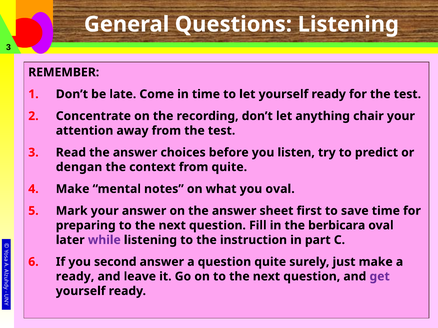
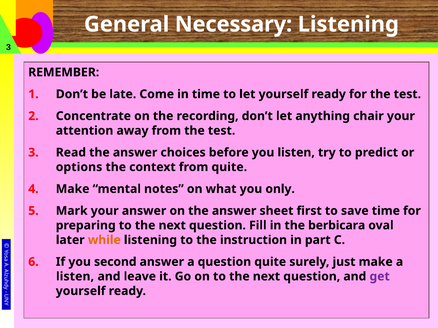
Questions: Questions -> Necessary (233, 24)
dengan: dengan -> options (79, 167)
you oval: oval -> only (280, 189)
while colour: purple -> orange (104, 240)
ready: ready -> listen (75, 277)
